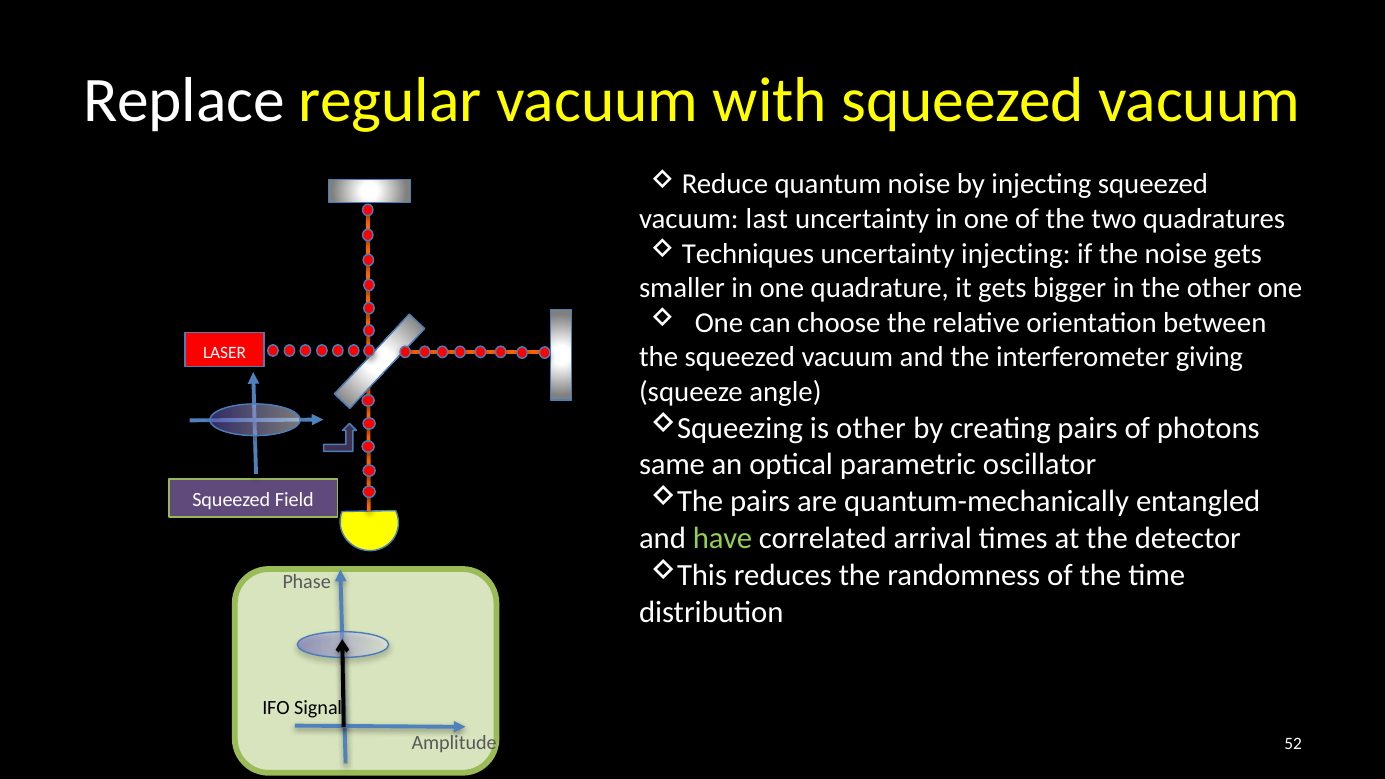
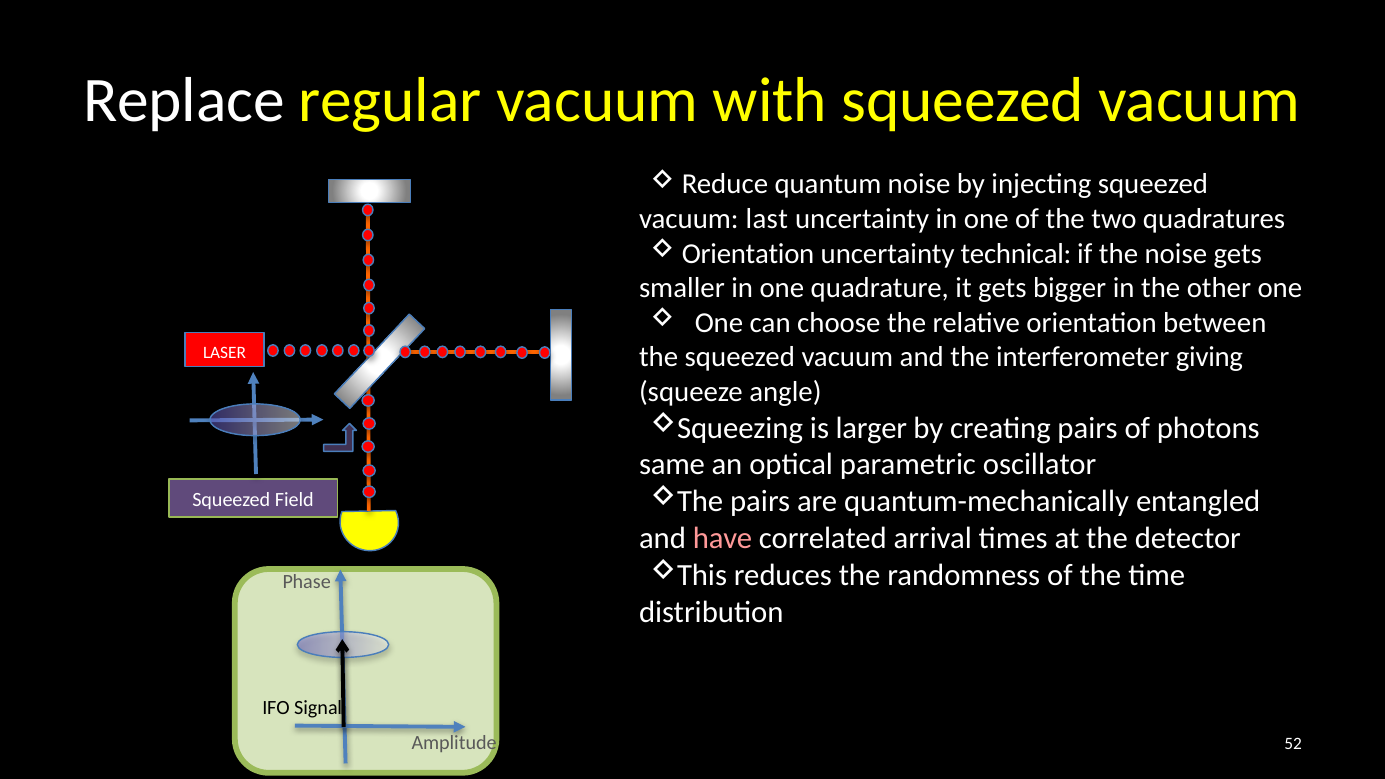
Techniques: Techniques -> Orientation (748, 254)
uncertainty injecting: injecting -> technical (1016, 254)
is other: other -> larger (871, 428)
have colour: light green -> pink (723, 539)
